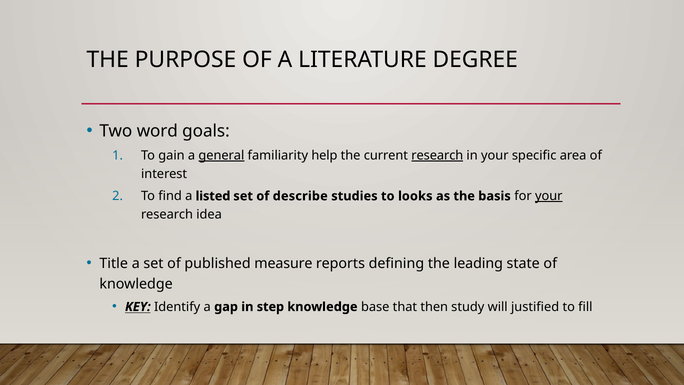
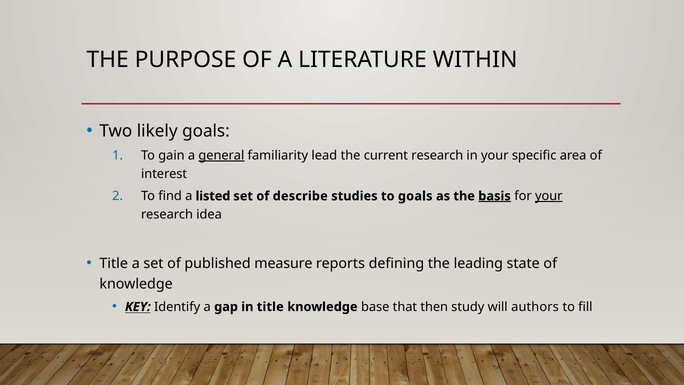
DEGREE: DEGREE -> WITHIN (475, 60)
word: word -> likely (157, 131)
help: help -> lead (324, 155)
research underline: present -> none (437, 155)
to looks: looks -> goals (415, 196)
basis underline: none -> present (495, 196)
in step: step -> title (270, 307)
justified: justified -> authors (535, 307)
